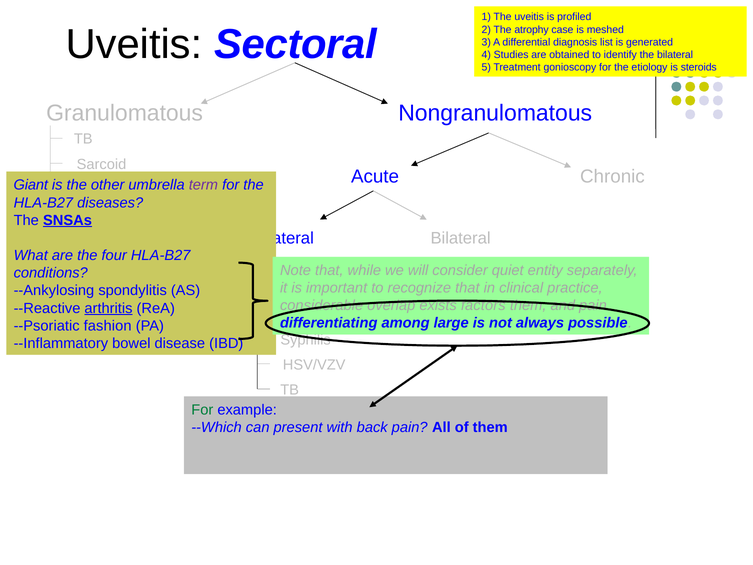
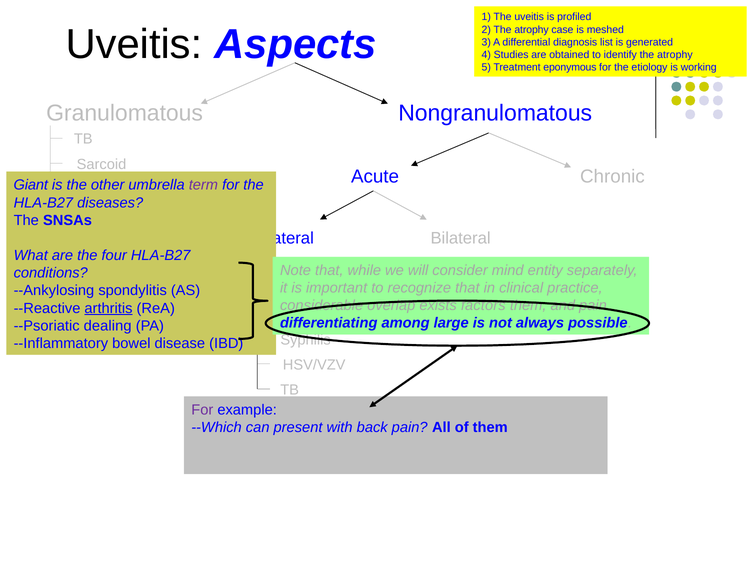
Sectoral: Sectoral -> Aspects (295, 44)
identify the bilateral: bilateral -> atrophy (675, 55)
gonioscopy: gonioscopy -> eponymous (570, 67)
steroids: steroids -> working (699, 67)
SNSAs underline: present -> none (67, 220)
quiet: quiet -> mind (508, 270)
fashion: fashion -> dealing (108, 326)
For colour: green -> purple (202, 410)
